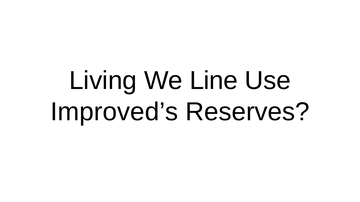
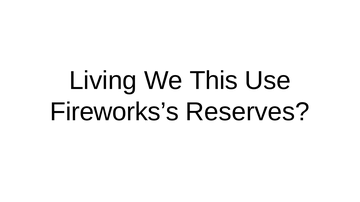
Line: Line -> This (214, 81)
Improved’s: Improved’s -> Fireworks’s (114, 112)
